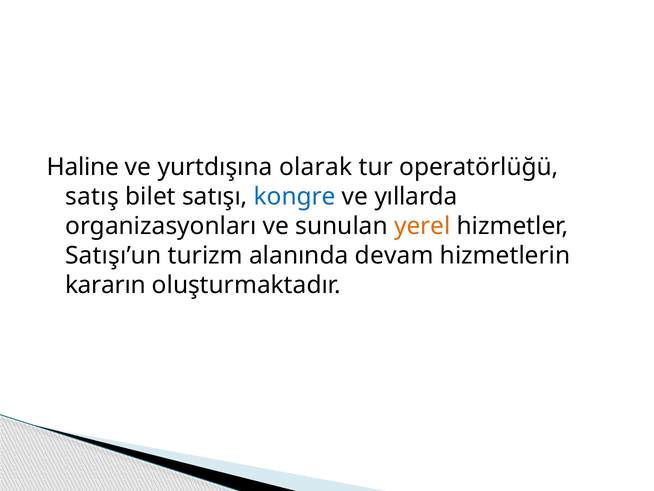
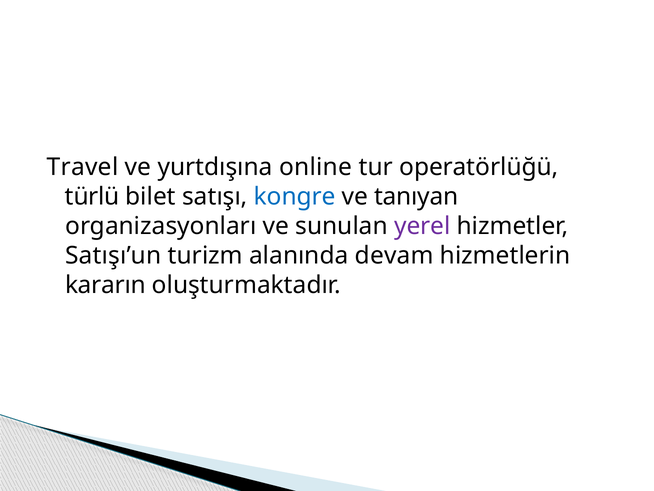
Haline: Haline -> Travel (83, 167)
olarak: olarak -> online (316, 167)
satış: satış -> türlü (92, 197)
yıllarda: yıllarda -> tanıyan (416, 197)
yerel colour: orange -> purple (422, 226)
